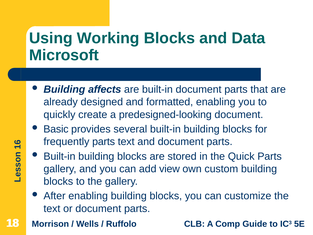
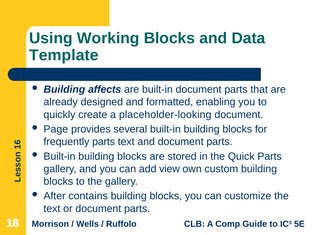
Microsoft: Microsoft -> Template (64, 55)
predesigned-looking: predesigned-looking -> placeholder-looking (165, 114)
Basic: Basic -> Page (56, 129)
After enabling: enabling -> contains (88, 196)
